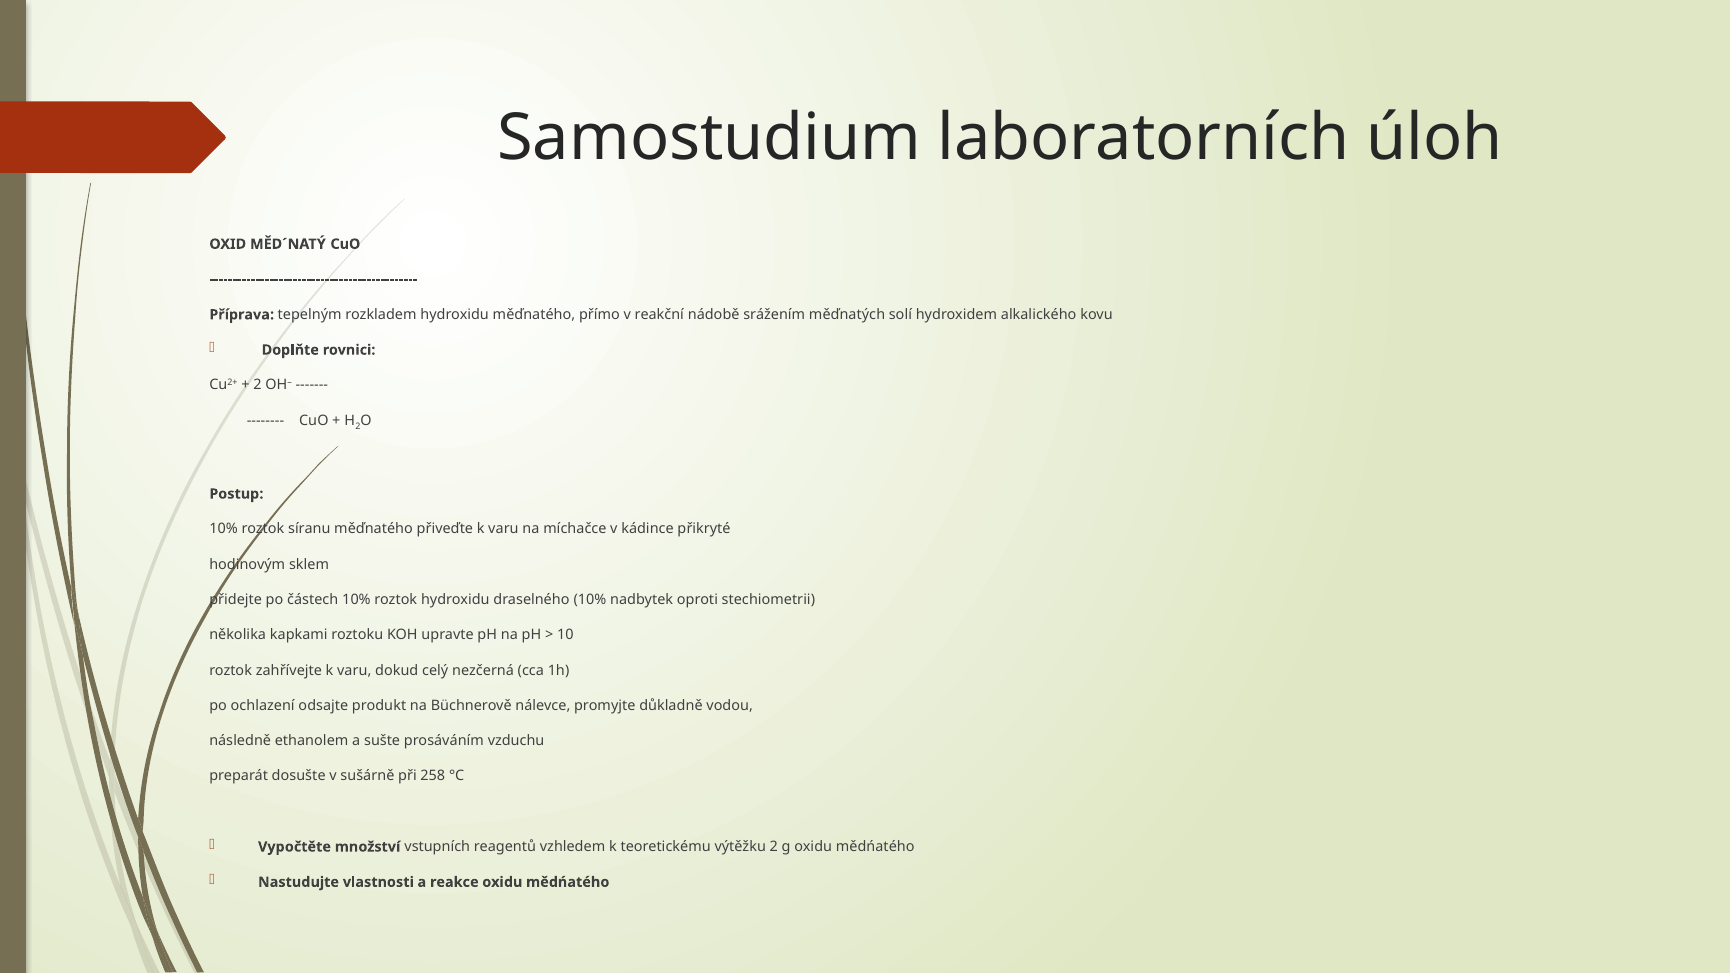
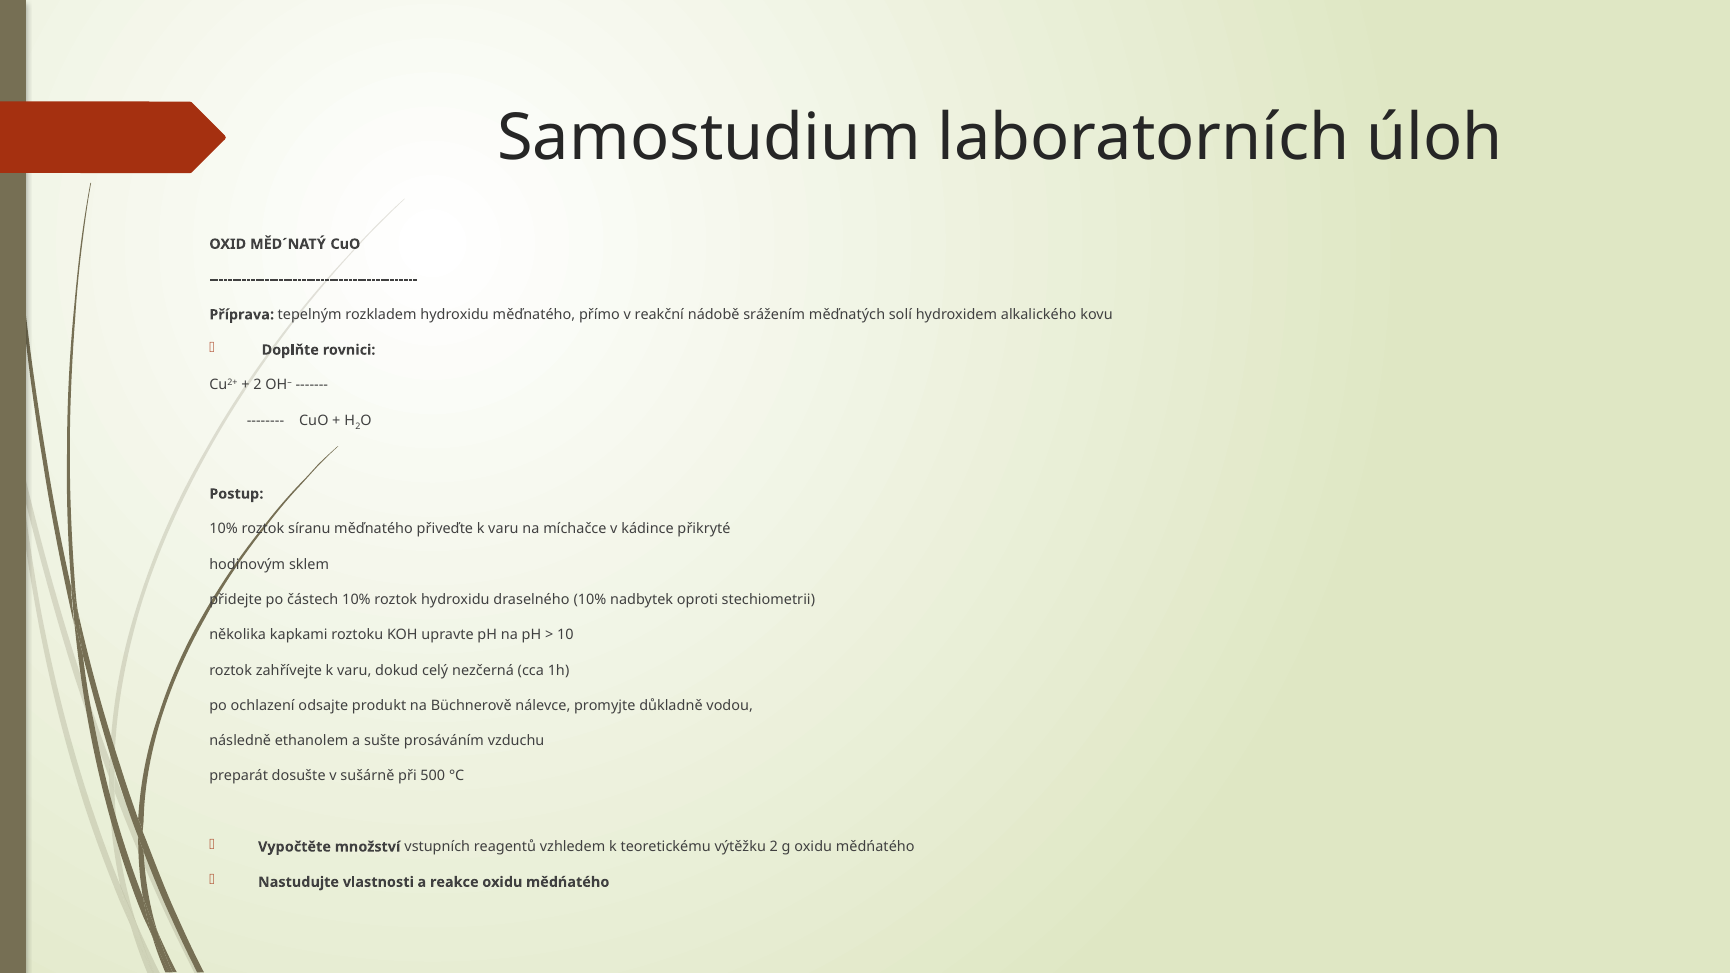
258: 258 -> 500 (433, 776)
